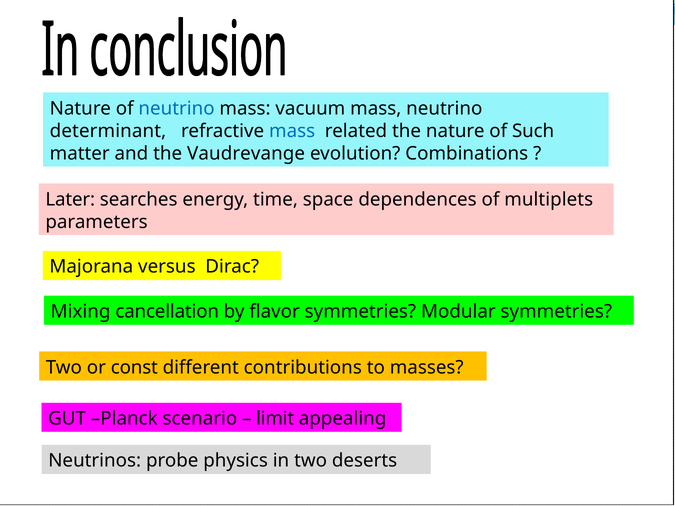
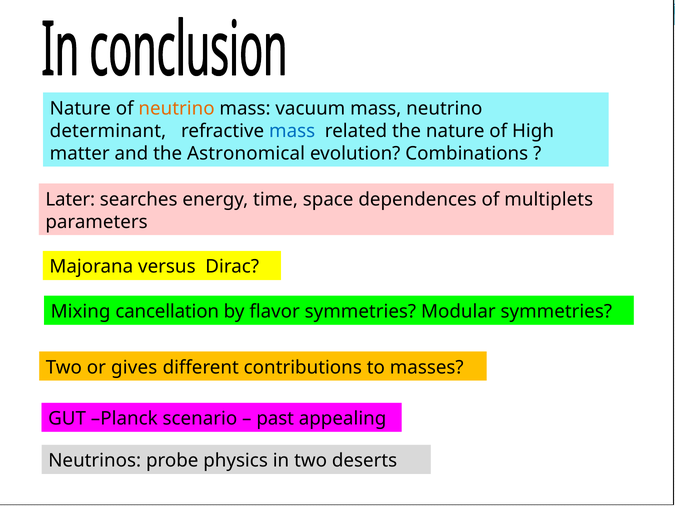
neutrino colour: blue -> orange (177, 108)
Such: Such -> High (533, 131)
Vaudrevange: Vaudrevange -> Astronomical (246, 153)
const: const -> gives (134, 368)
limit: limit -> past (275, 419)
